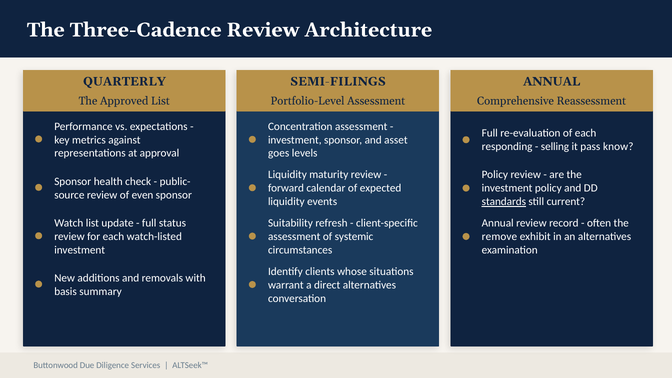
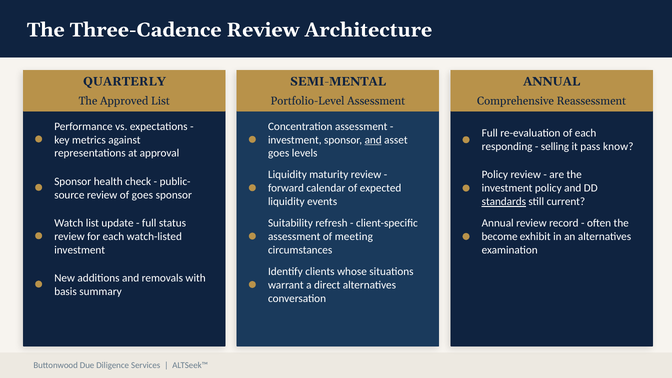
SEMI-FILINGS: SEMI-FILINGS -> SEMI-MENTAL (338, 81)
and underline: none -> present (373, 140)
of even: even -> goes (142, 195)
systemic: systemic -> meeting (354, 237)
remove: remove -> become (500, 237)
